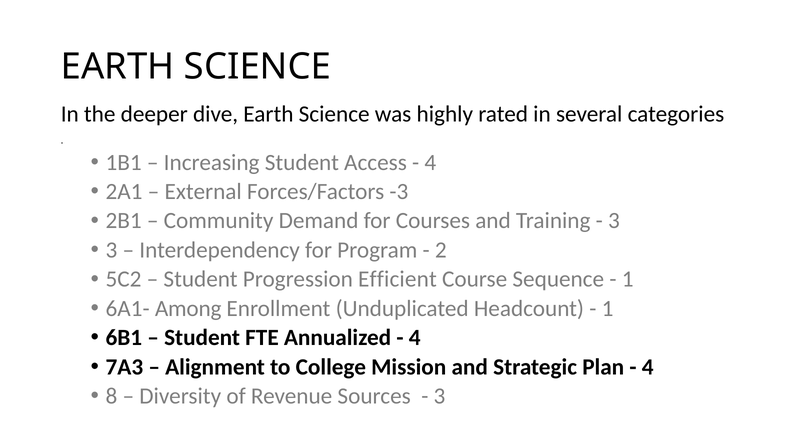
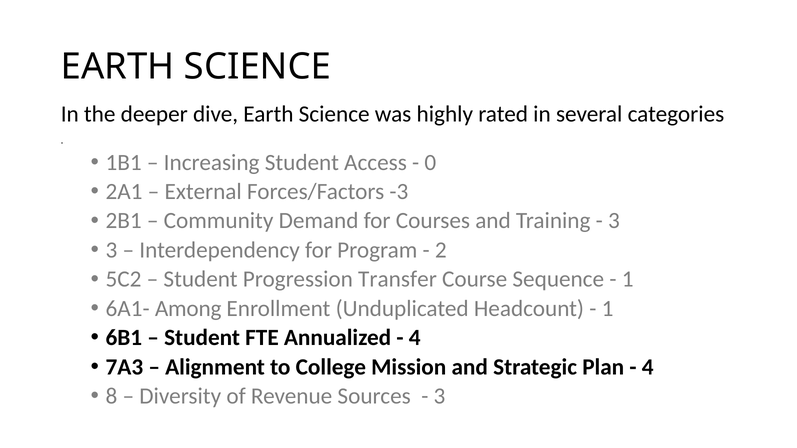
4: 4 -> 0 (430, 162)
Efficient: Efficient -> Transfer (398, 279)
